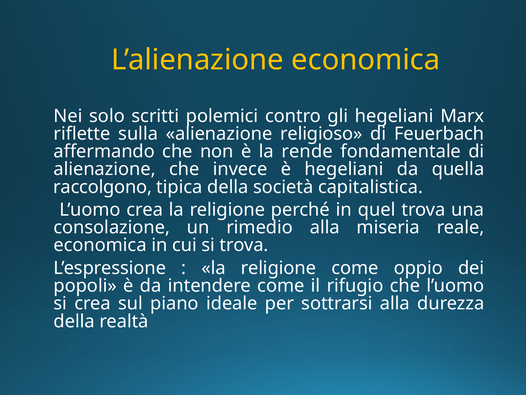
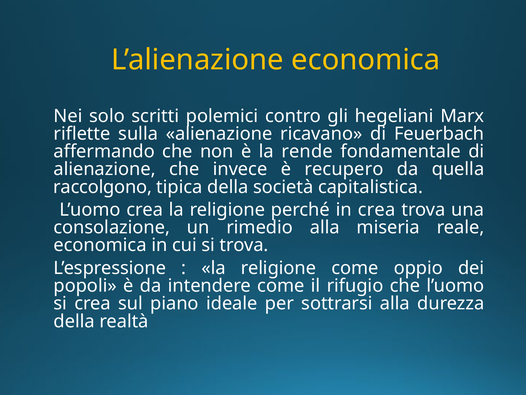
religioso: religioso -> ricavano (321, 134)
è hegeliani: hegeliani -> recupero (344, 169)
in quel: quel -> crea (377, 209)
